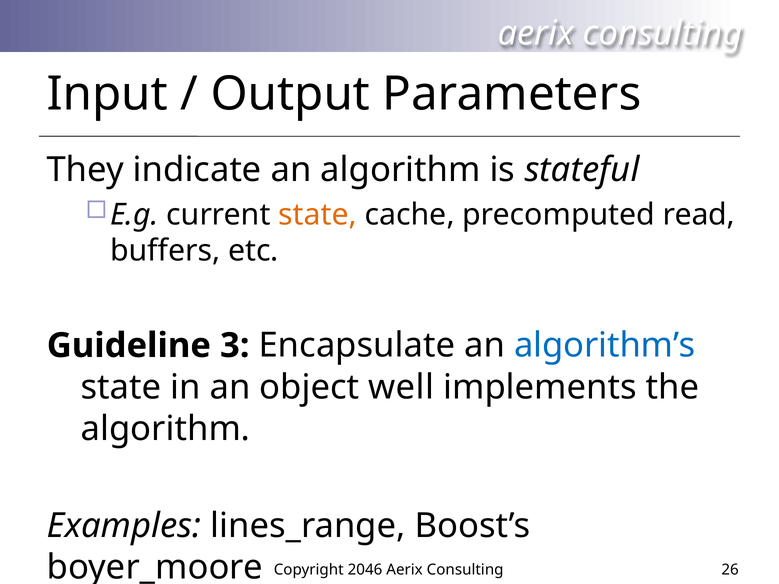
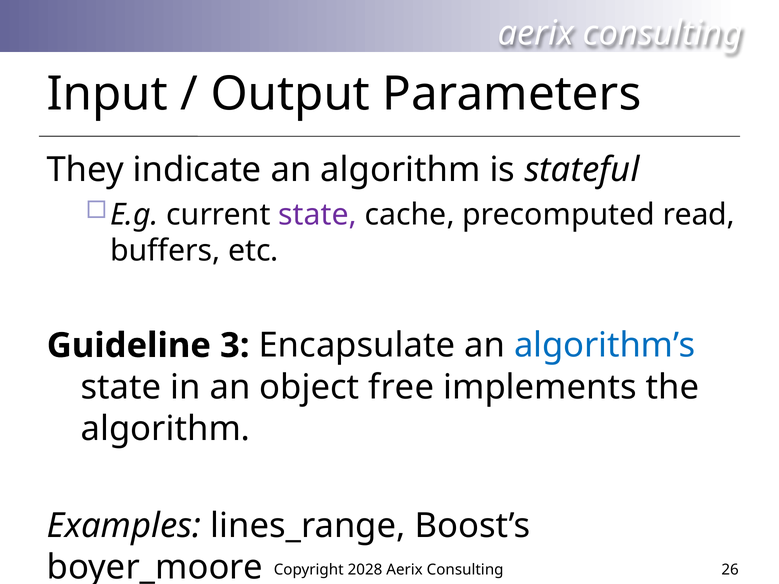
state colour: orange -> purple (318, 215)
well: well -> free (401, 387)
2046: 2046 -> 2028 (365, 570)
